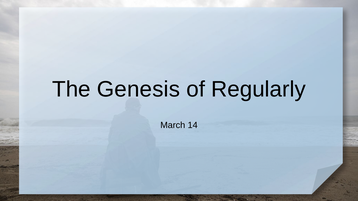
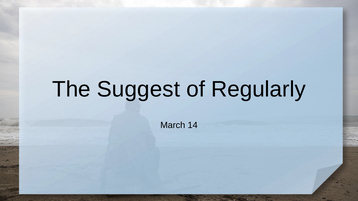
Genesis: Genesis -> Suggest (138, 89)
